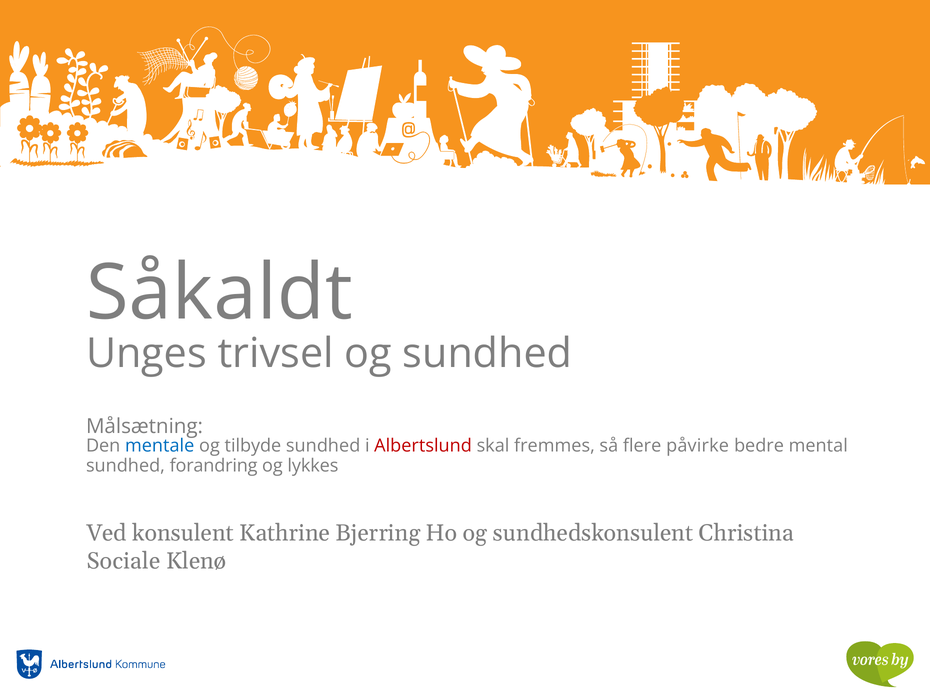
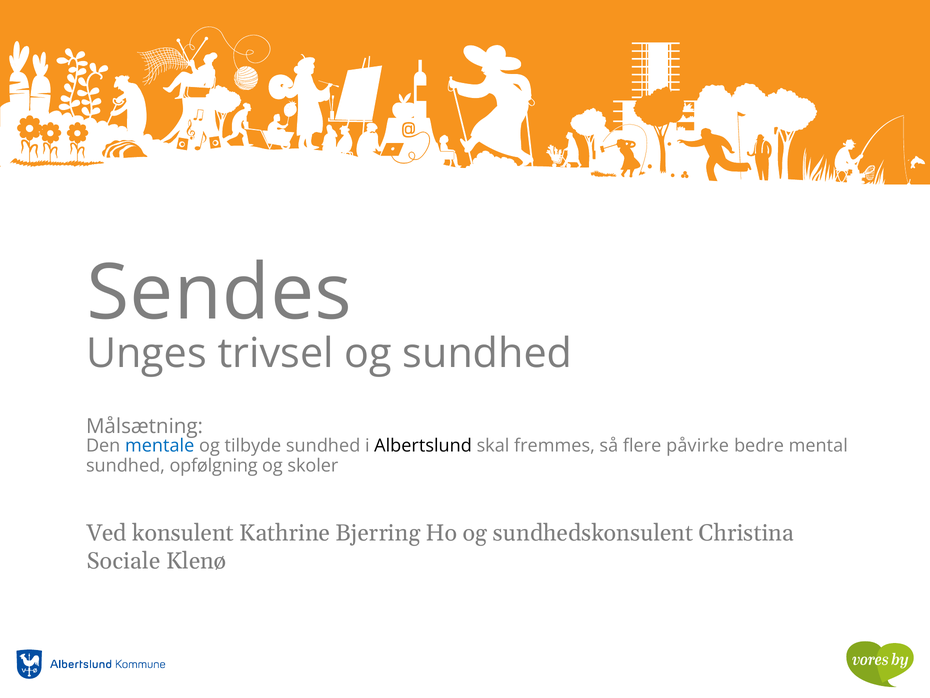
Såkaldt: Såkaldt -> Sendes (219, 293)
Albertslund colour: red -> black (423, 446)
forandring: forandring -> opfølgning (214, 466)
lykkes: lykkes -> skoler (313, 466)
